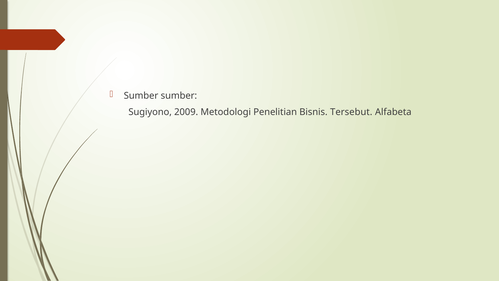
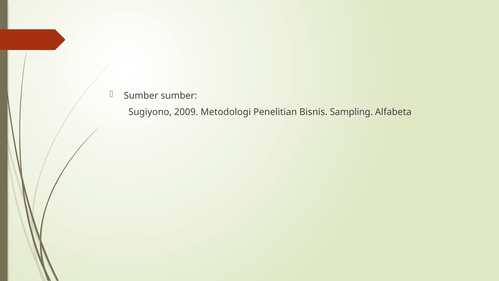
Tersebut: Tersebut -> Sampling (351, 112)
